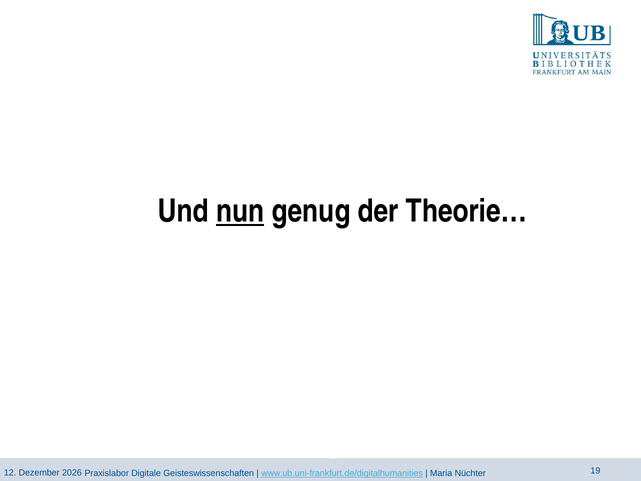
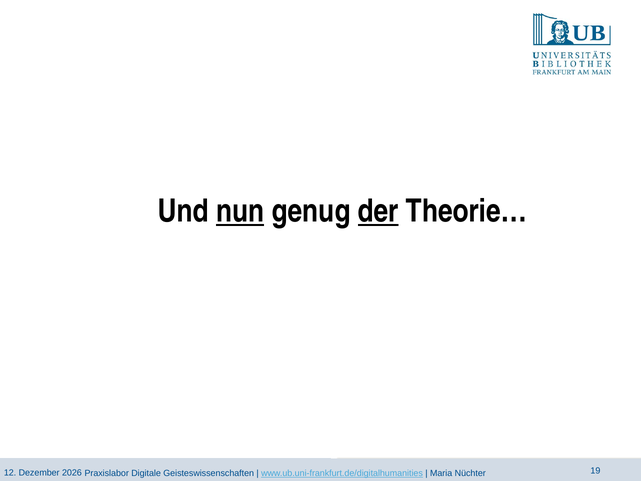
der underline: none -> present (378, 211)
